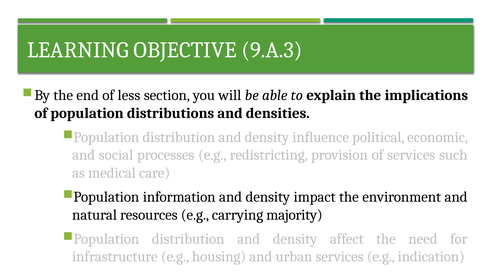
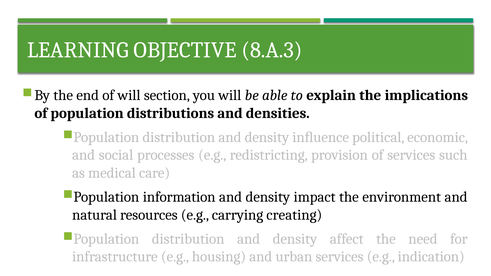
9.A.3: 9.A.3 -> 8.A.3 (272, 50)
of less: less -> will (129, 95)
majority: majority -> creating (294, 215)
